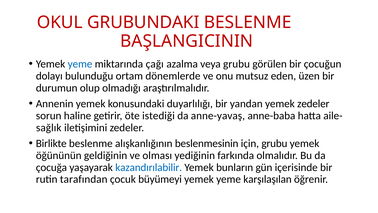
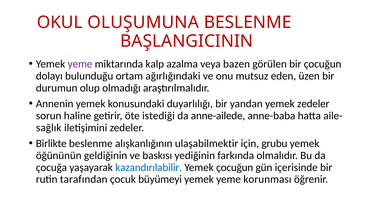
GRUBUNDAKI: GRUBUNDAKI -> OLUŞUMUNA (143, 22)
yeme colour: blue -> purple (80, 64)
çağı: çağı -> kalp (155, 64)
veya grubu: grubu -> bazen (237, 64)
dönemlerde: dönemlerde -> ağırlığındaki (173, 76)
anne-yavaş: anne-yavaş -> anne-ailede (218, 115)
beslenmesinin: beslenmesinin -> ulaşabilmektir (207, 143)
olması: olması -> baskısı (157, 155)
Yemek bunların: bunların -> çocuğun (235, 167)
karşılaşılan: karşılaşılan -> korunması (267, 179)
